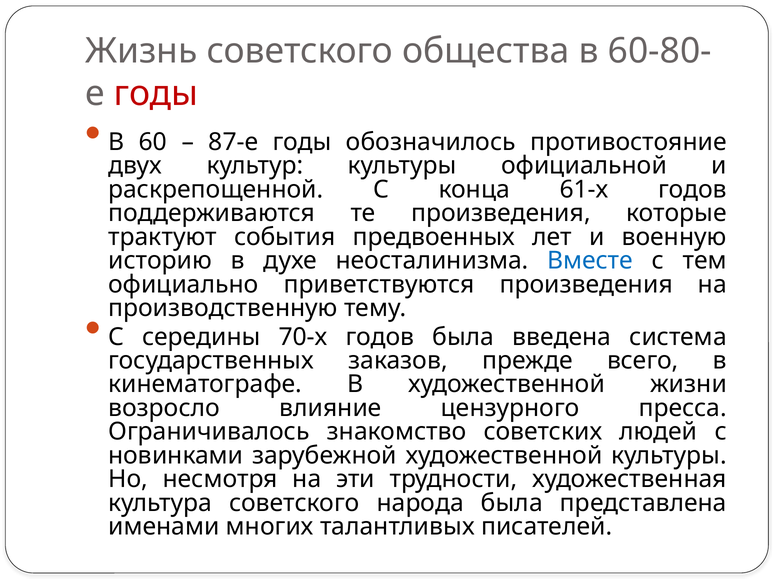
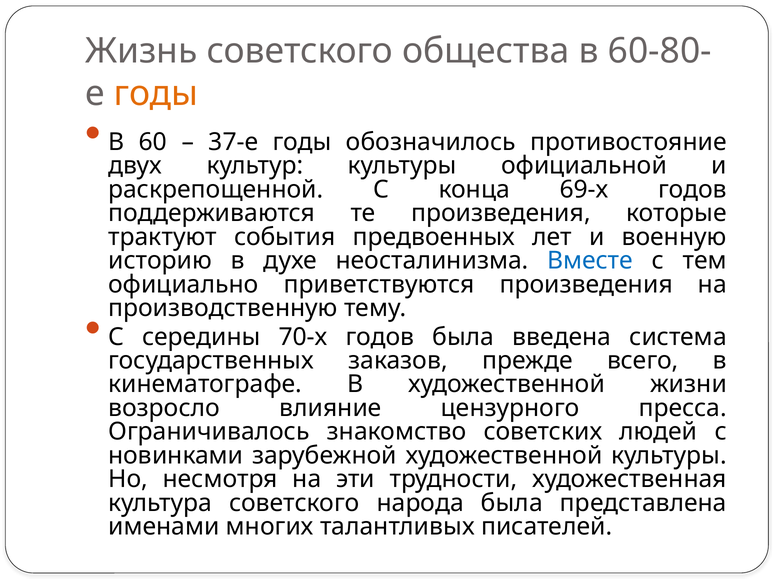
годы colour: red -> orange (156, 93)
87-е: 87-е -> 37-е (233, 142)
61-х: 61-х -> 69-х (584, 189)
